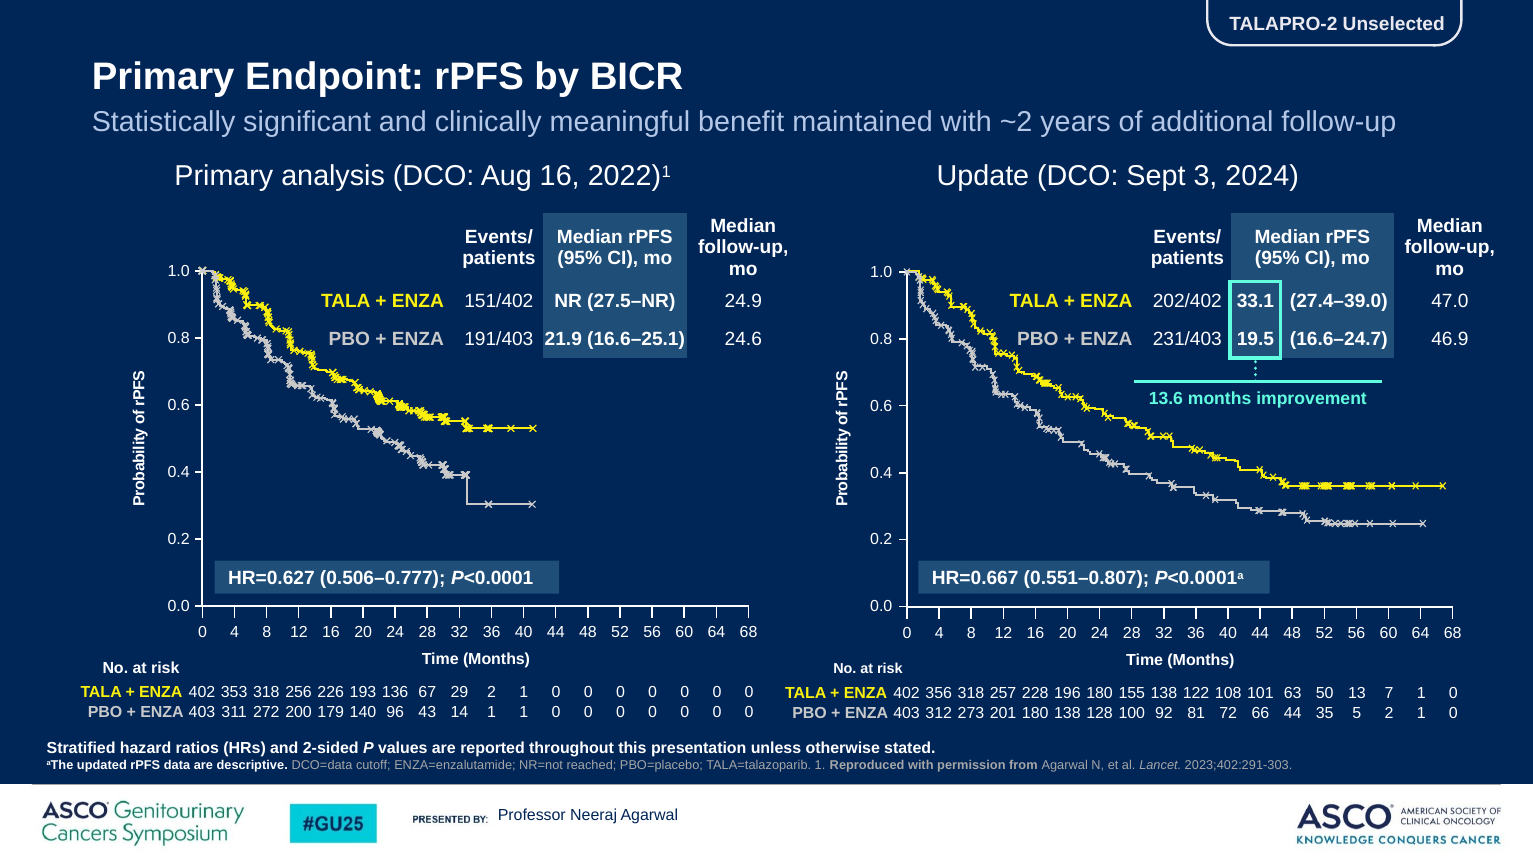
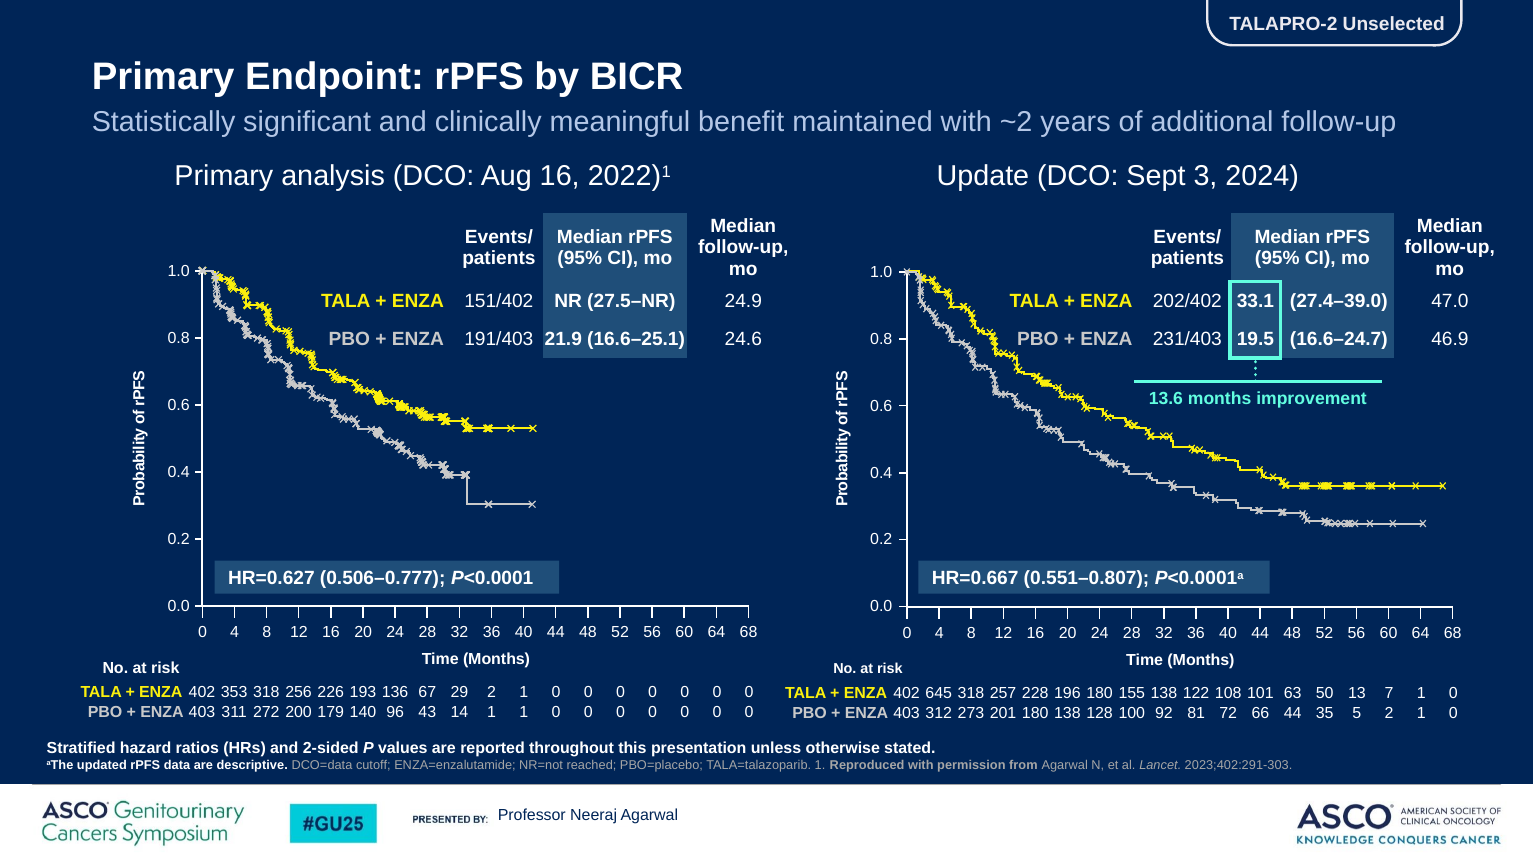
356: 356 -> 645 (939, 693)
